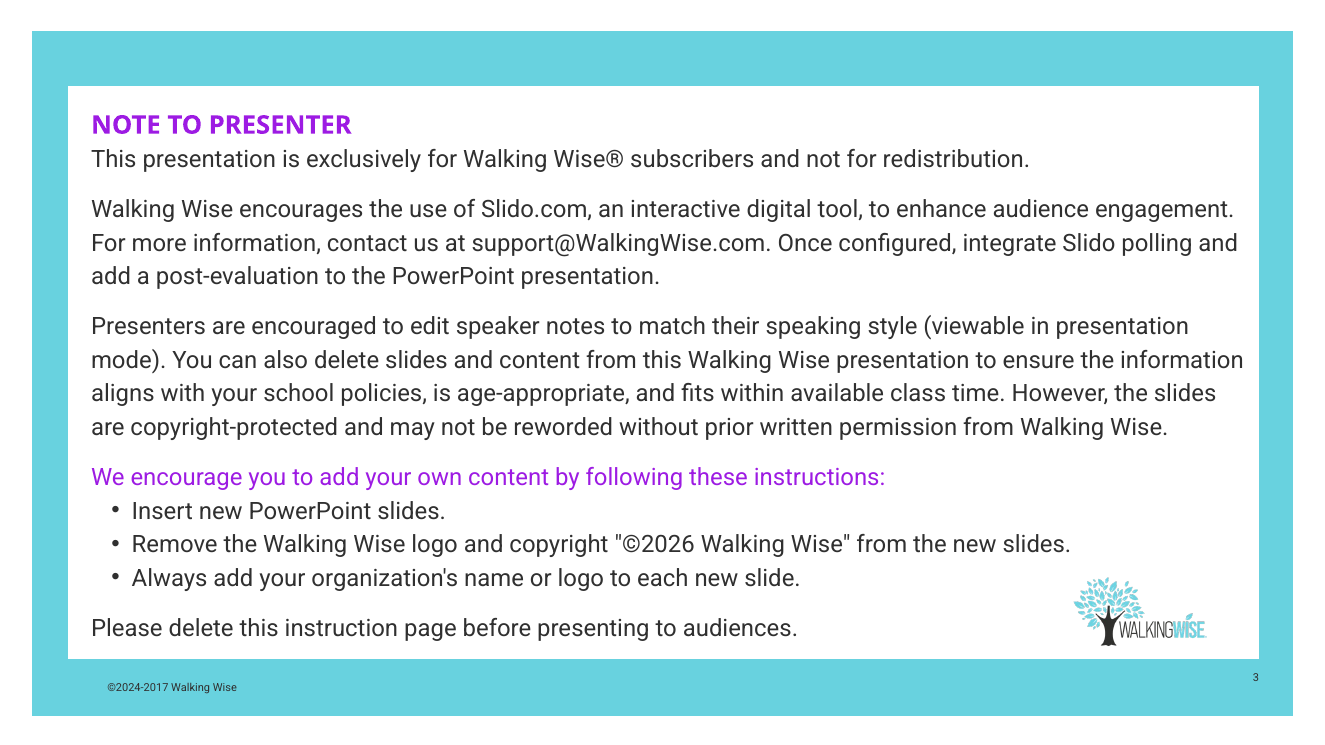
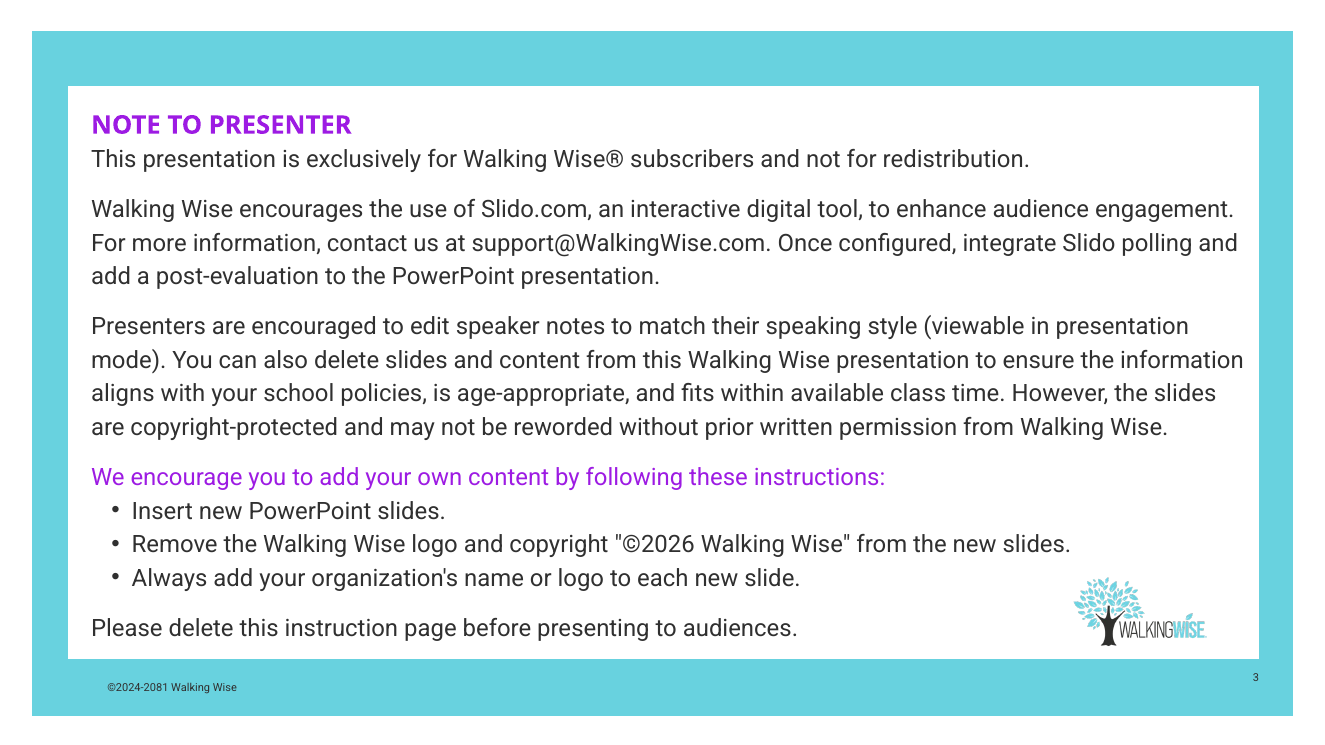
©2024-2017: ©2024-2017 -> ©2024-2081 (138, 689)
